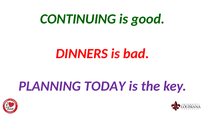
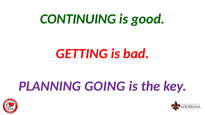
DINNERS: DINNERS -> GETTING (82, 54)
TODAY: TODAY -> GOING (105, 86)
